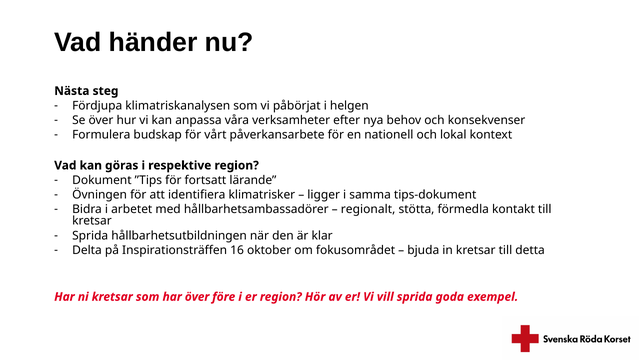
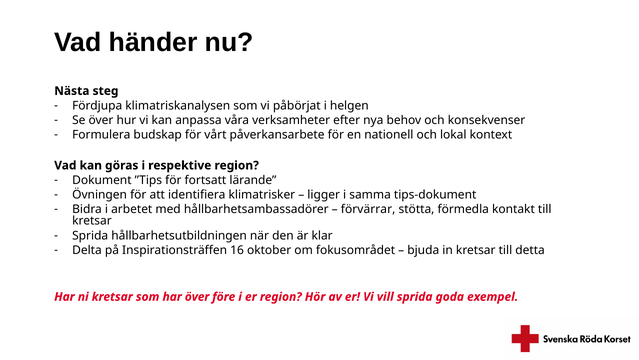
regionalt: regionalt -> förvärrar (368, 209)
